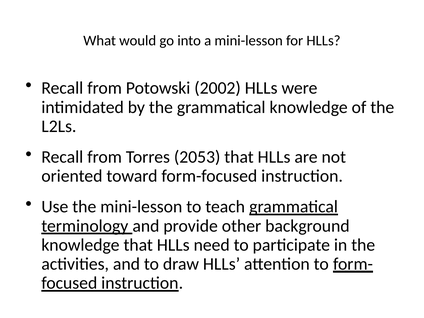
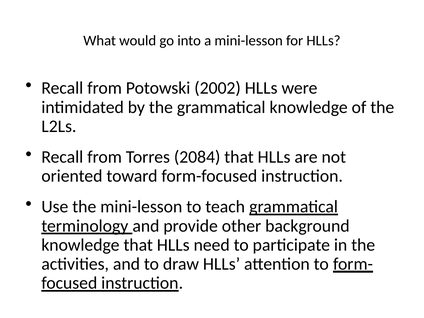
2053: 2053 -> 2084 (197, 157)
